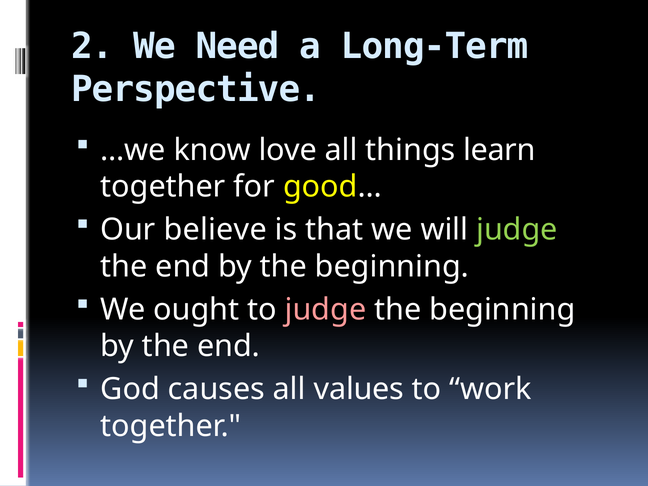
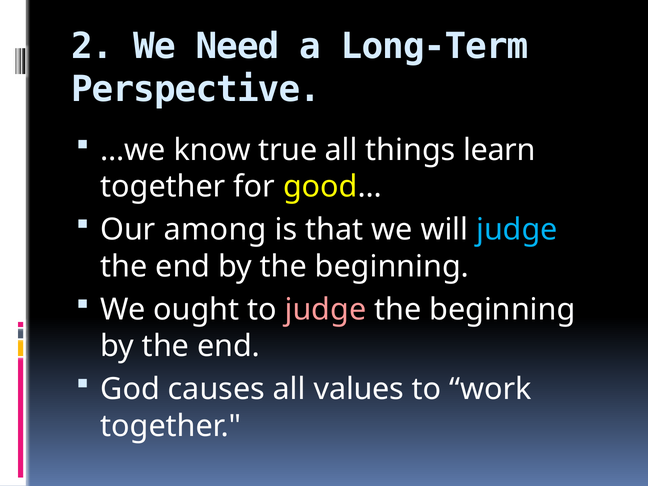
love: love -> true (288, 150)
believe: believe -> among (215, 230)
judge colour: light green -> light blue (517, 230)
